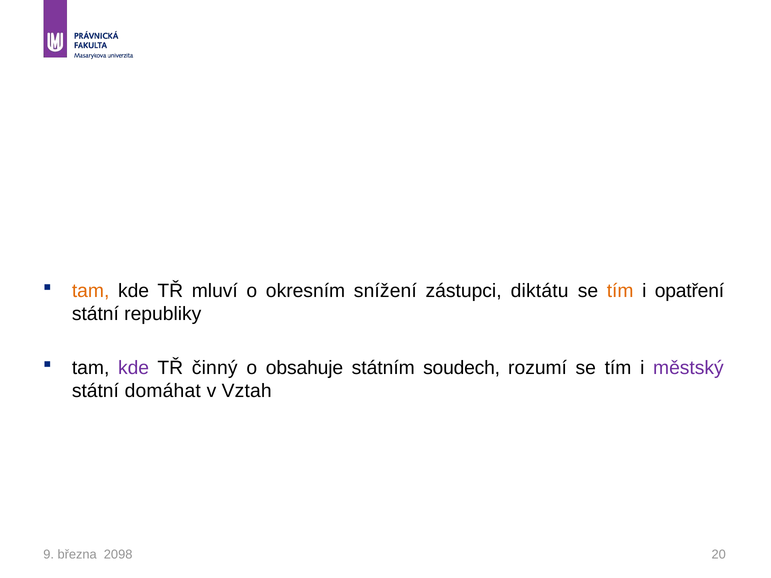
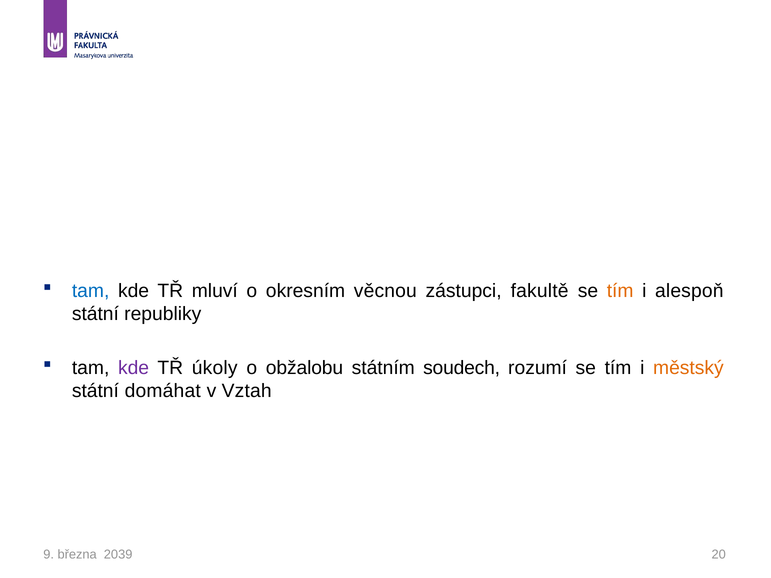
tam colour: orange -> blue (91, 291)
snížení: snížení -> věcnou (385, 291)
diktátu: diktátu -> fakultě (540, 291)
opatření: opatření -> alespoň (689, 291)
činný: činný -> úkoly (215, 368)
obsahuje: obsahuje -> obžalobu (305, 368)
městský colour: purple -> orange (688, 368)
2098: 2098 -> 2039 (118, 555)
